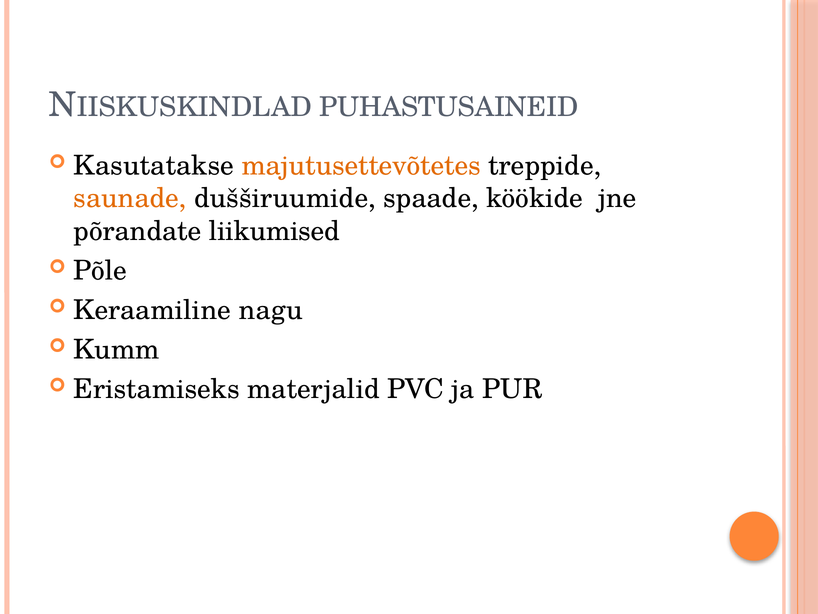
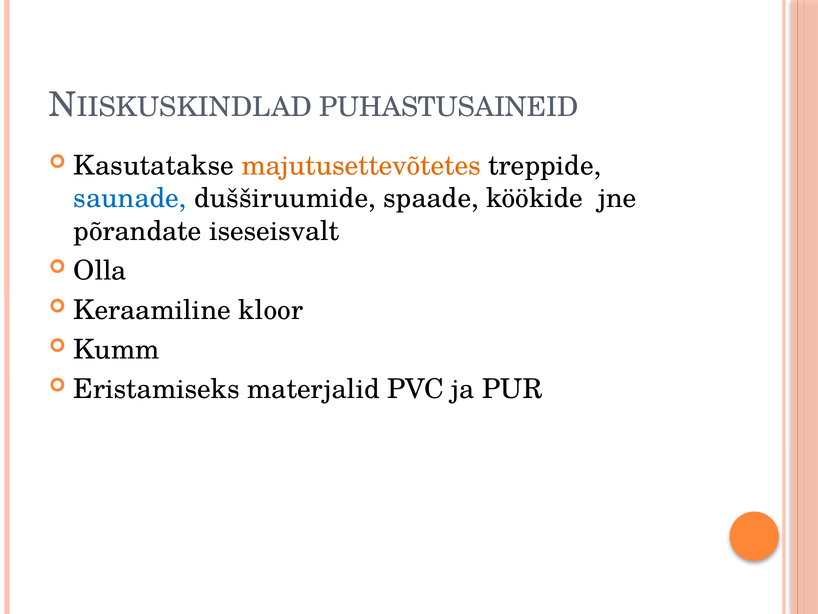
saunade colour: orange -> blue (130, 198)
liikumised: liikumised -> iseseisvalt (274, 231)
Põle: Põle -> Olla (100, 270)
nagu: nagu -> kloor (271, 310)
